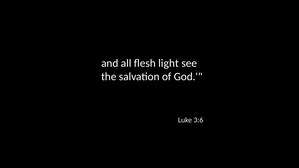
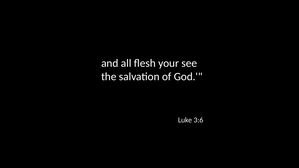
light: light -> your (169, 63)
